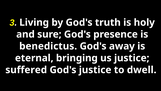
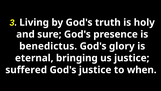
away: away -> glory (122, 46)
dwell: dwell -> when (142, 70)
